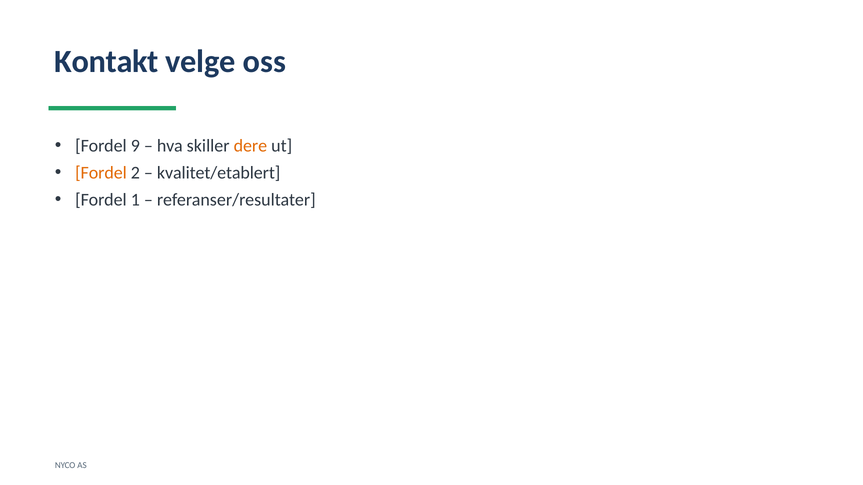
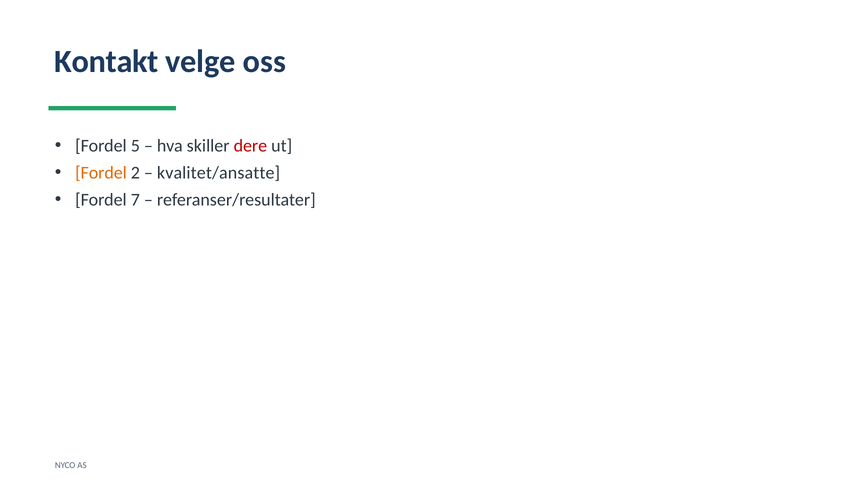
9: 9 -> 5 (135, 146)
dere colour: orange -> red (250, 146)
kvalitet/etablert: kvalitet/etablert -> kvalitet/ansatte (219, 173)
1: 1 -> 7 (135, 200)
